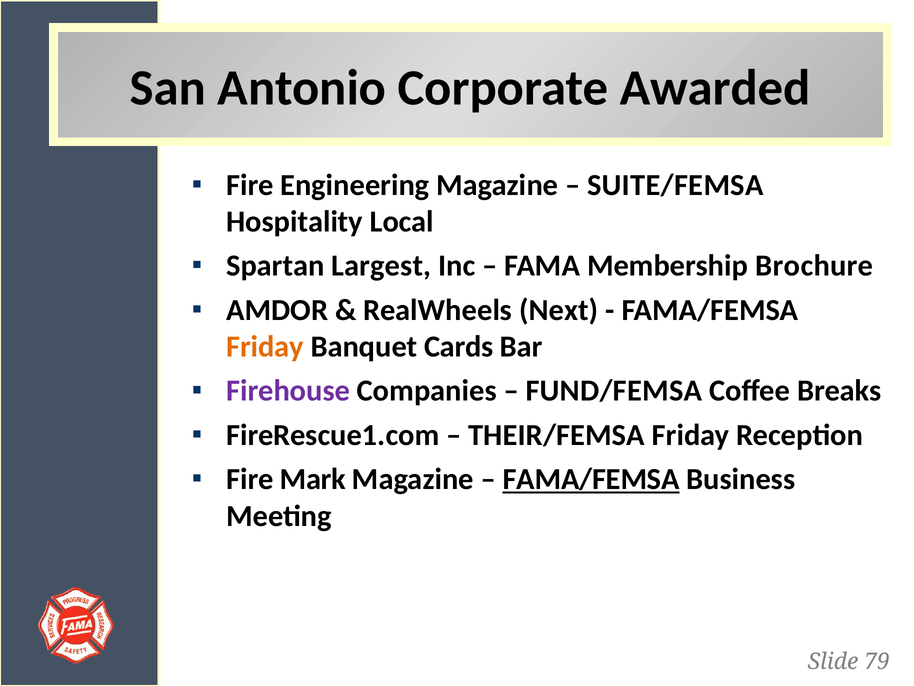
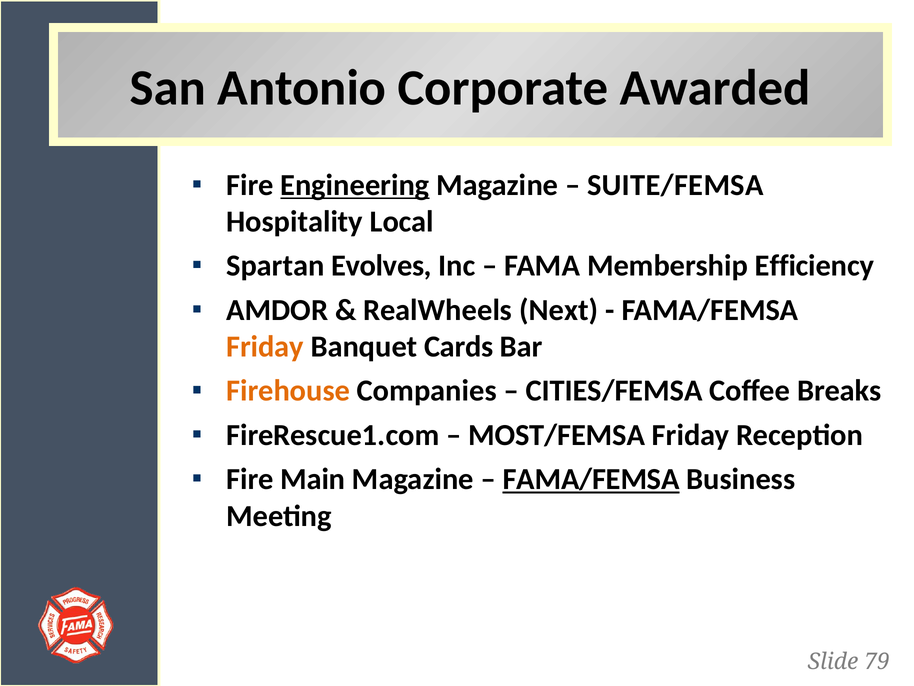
Engineering underline: none -> present (355, 185)
Largest: Largest -> Evolves (381, 266)
Brochure: Brochure -> Efficiency (815, 266)
Firehouse colour: purple -> orange (288, 391)
FUND/FEMSA: FUND/FEMSA -> CITIES/FEMSA (614, 391)
THEIR/FEMSA: THEIR/FEMSA -> MOST/FEMSA (557, 435)
Mark: Mark -> Main (313, 479)
